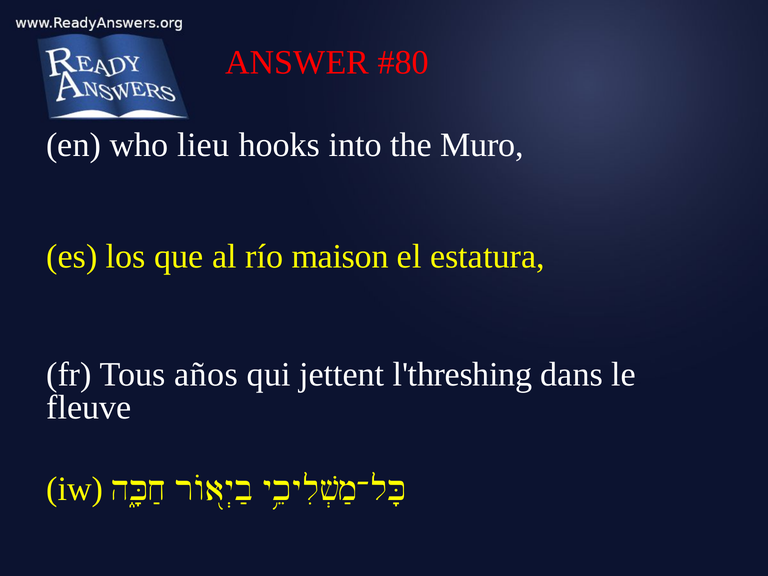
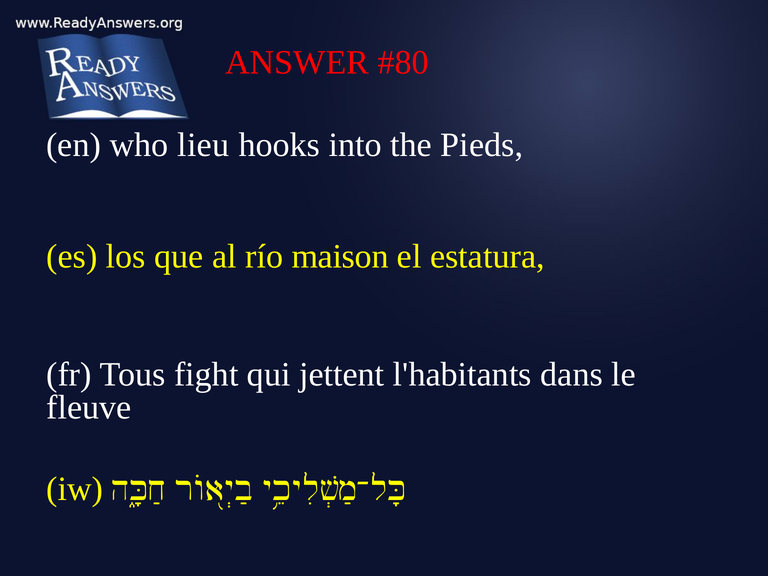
Muro: Muro -> Pieds (482, 145)
años: años -> fight (206, 375)
l'threshing: l'threshing -> l'habitants (462, 375)
